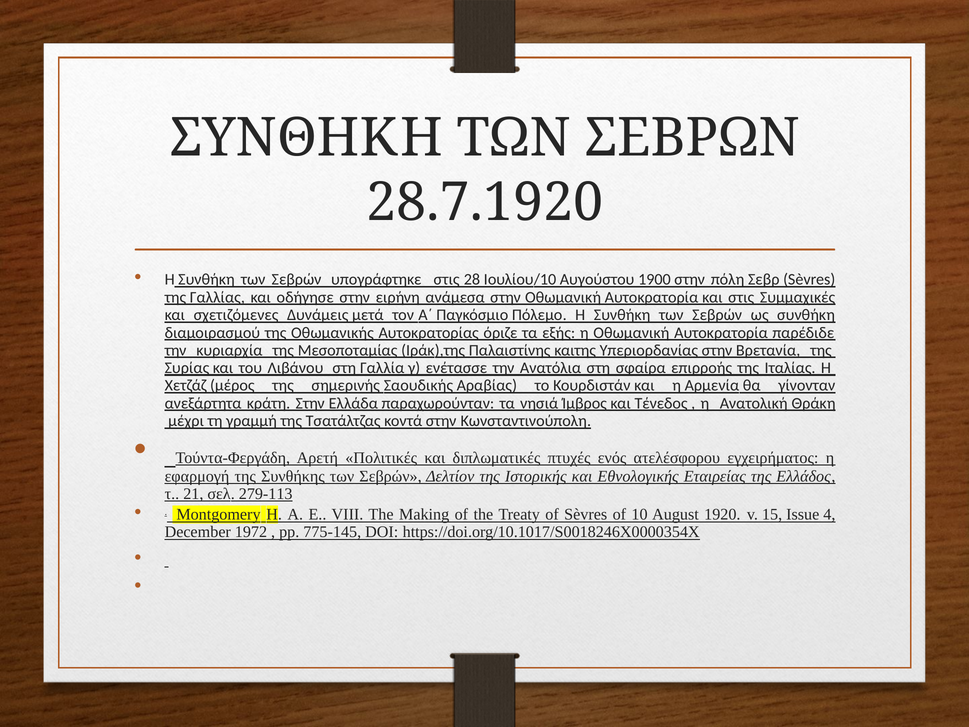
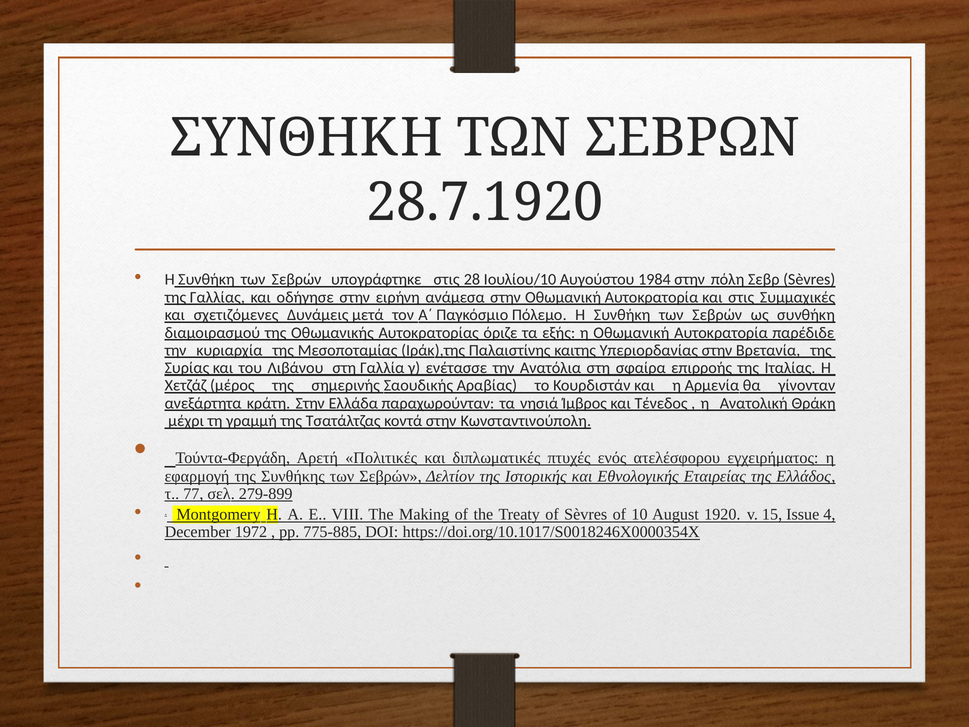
1900: 1900 -> 1984 (654, 280)
21: 21 -> 77 (193, 494)
279-113: 279-113 -> 279-899 (266, 494)
775-145: 775-145 -> 775-885 (332, 532)
